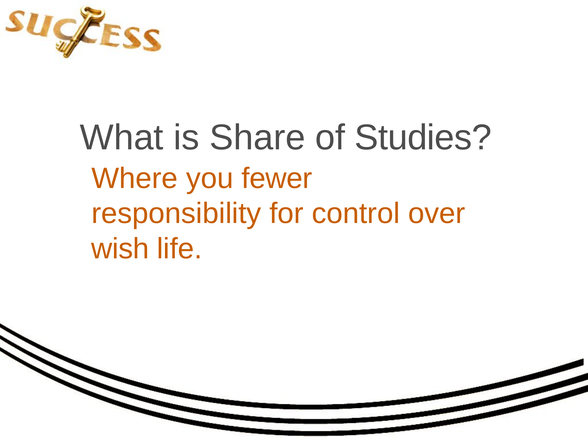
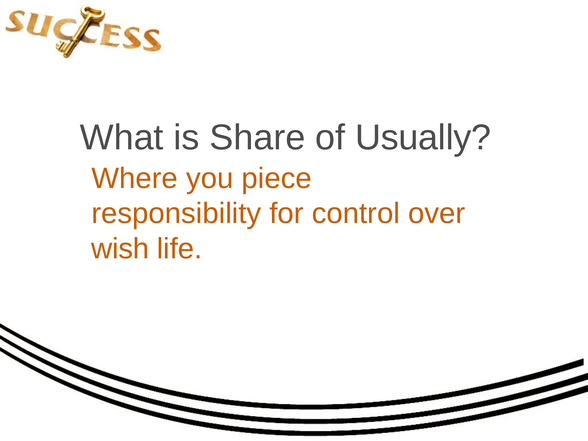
Studies: Studies -> Usually (423, 137)
fewer: fewer -> piece (277, 178)
